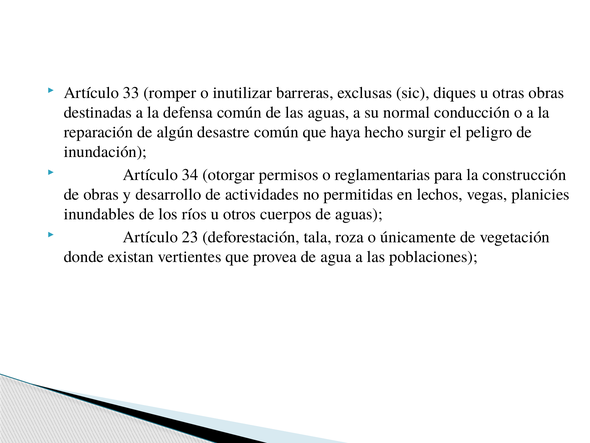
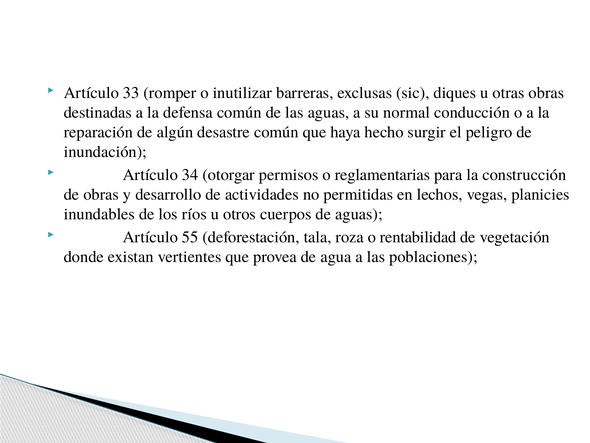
23: 23 -> 55 (190, 237)
únicamente: únicamente -> rentabilidad (418, 237)
